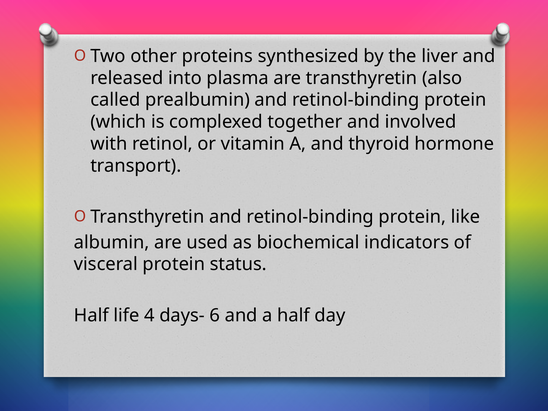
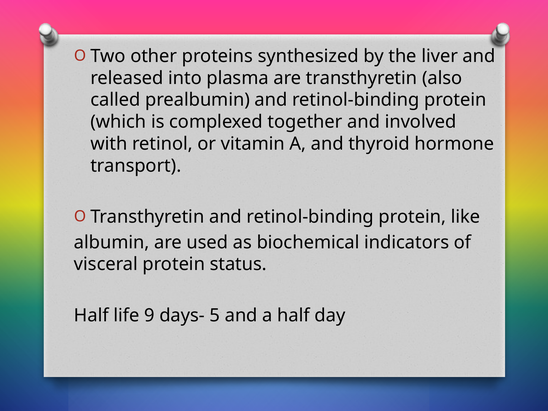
4: 4 -> 9 (149, 315)
6: 6 -> 5 (215, 315)
